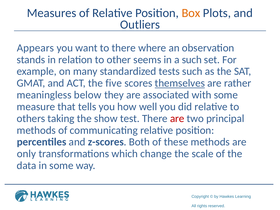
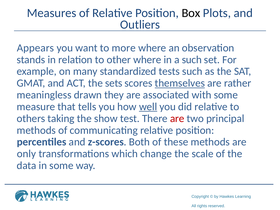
Box colour: orange -> black (191, 13)
to there: there -> more (124, 48)
other seems: seems -> where (147, 60)
five: five -> sets (114, 83)
below: below -> drawn (88, 95)
well underline: none -> present (148, 107)
